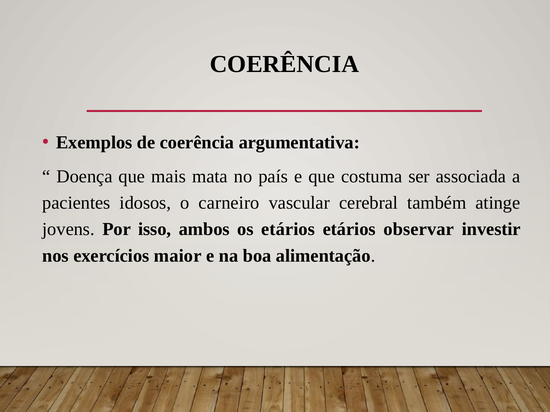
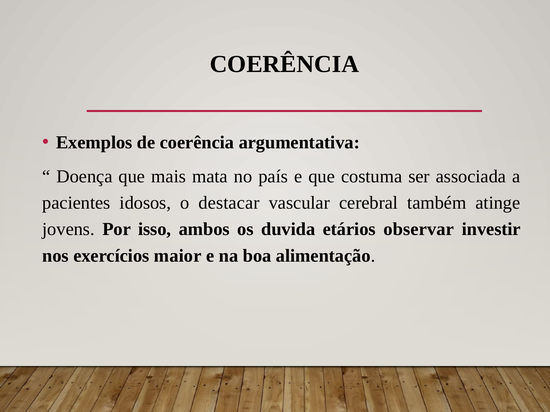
carneiro: carneiro -> destacar (229, 203)
os etários: etários -> duvida (288, 230)
